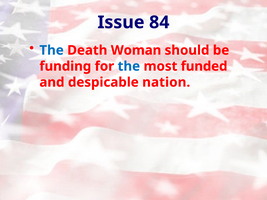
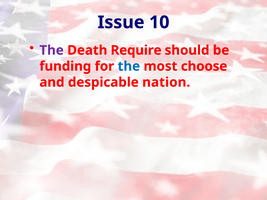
84: 84 -> 10 (159, 22)
The colour: blue -> purple (52, 50)
Woman: Woman -> Require (136, 50)
funded: funded -> choose (204, 66)
